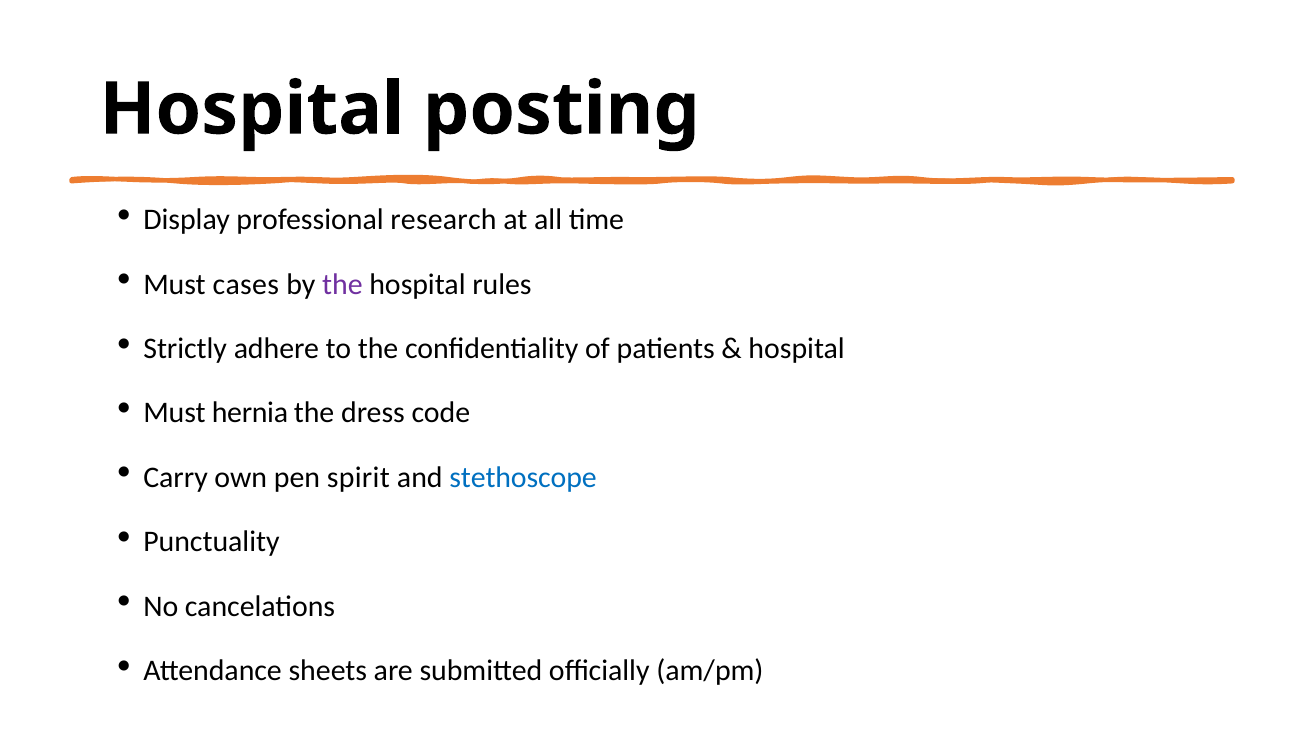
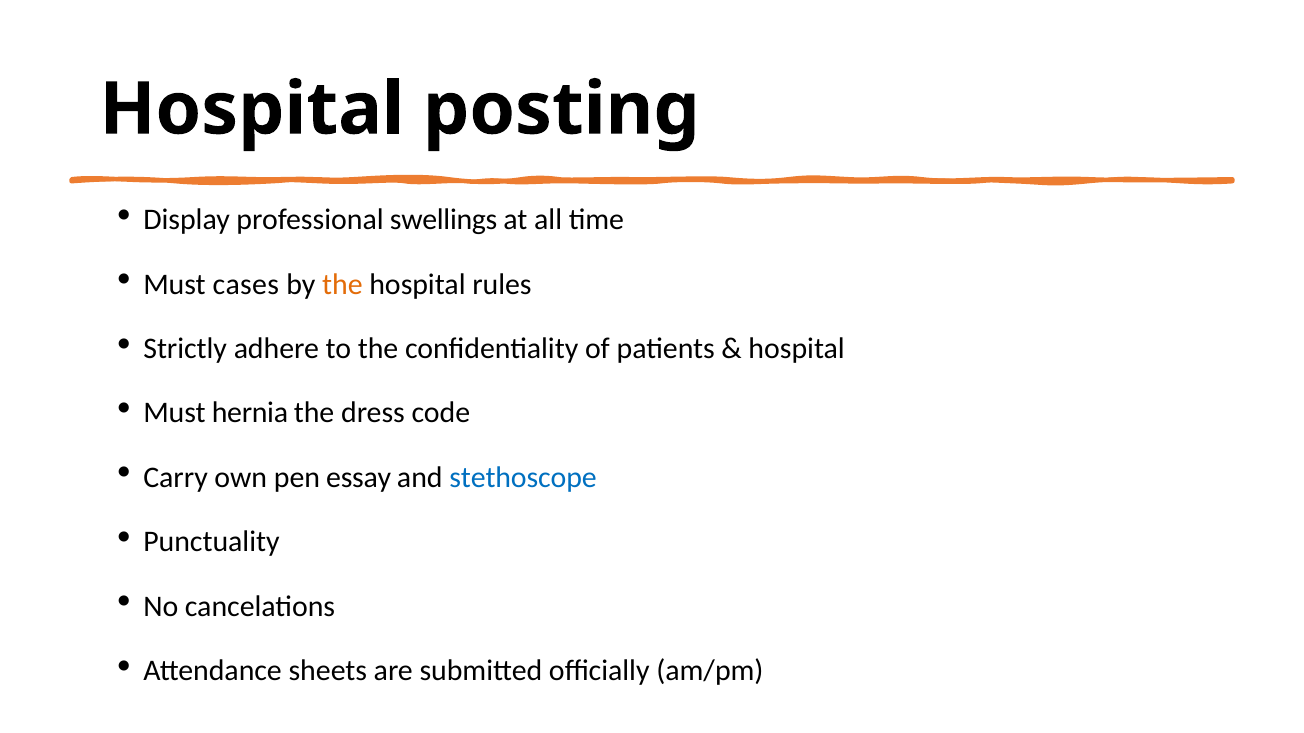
research: research -> swellings (444, 220)
the colour: purple -> orange (342, 284)
spirit: spirit -> essay (359, 478)
